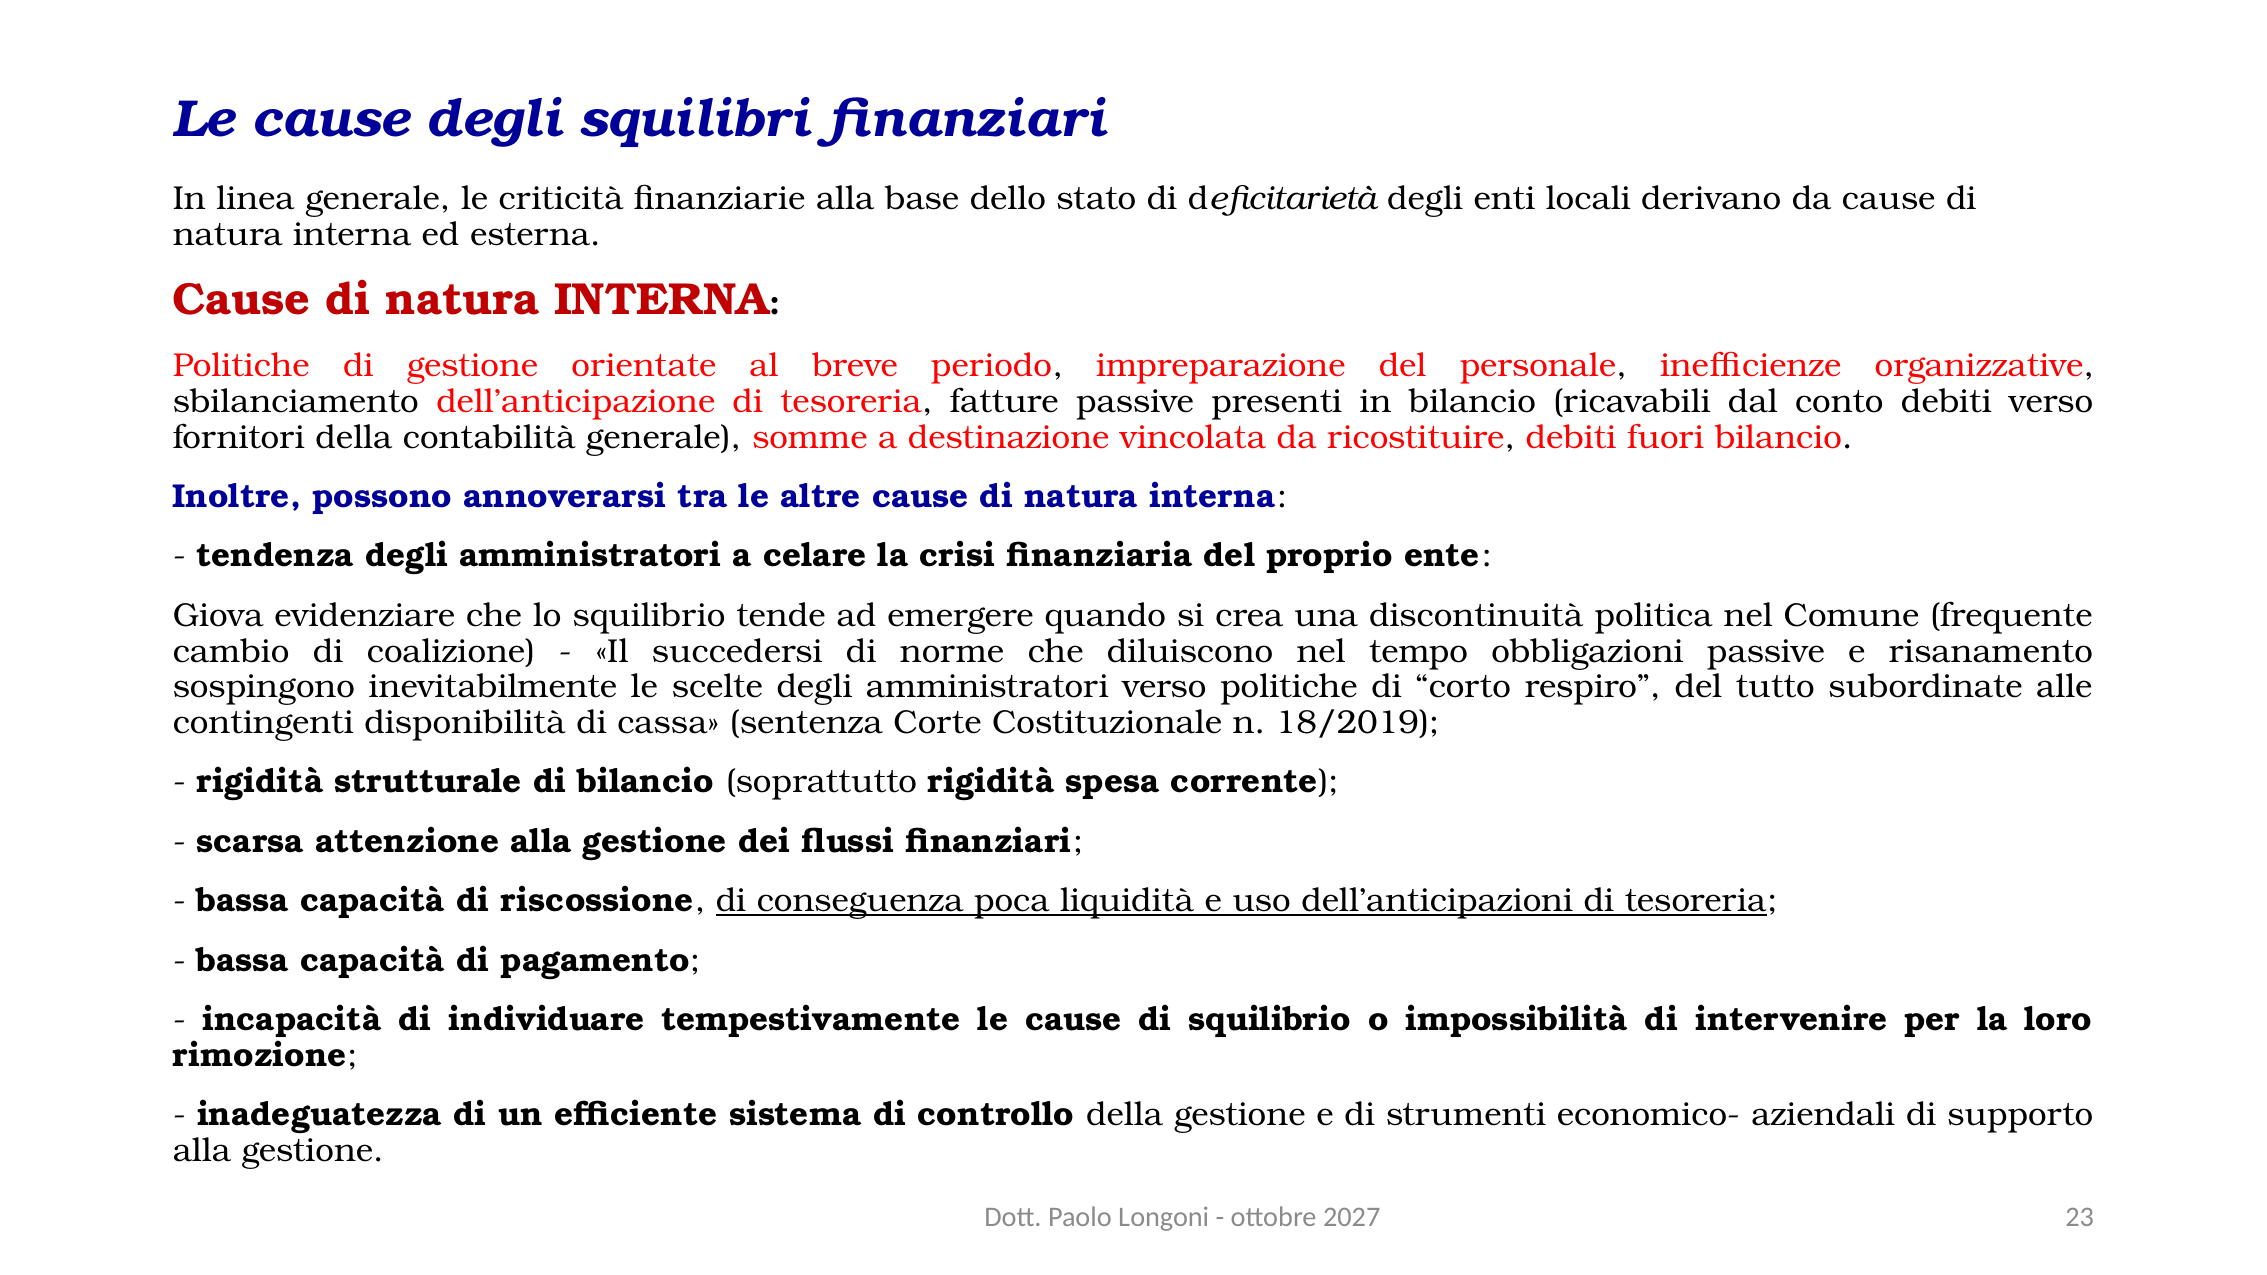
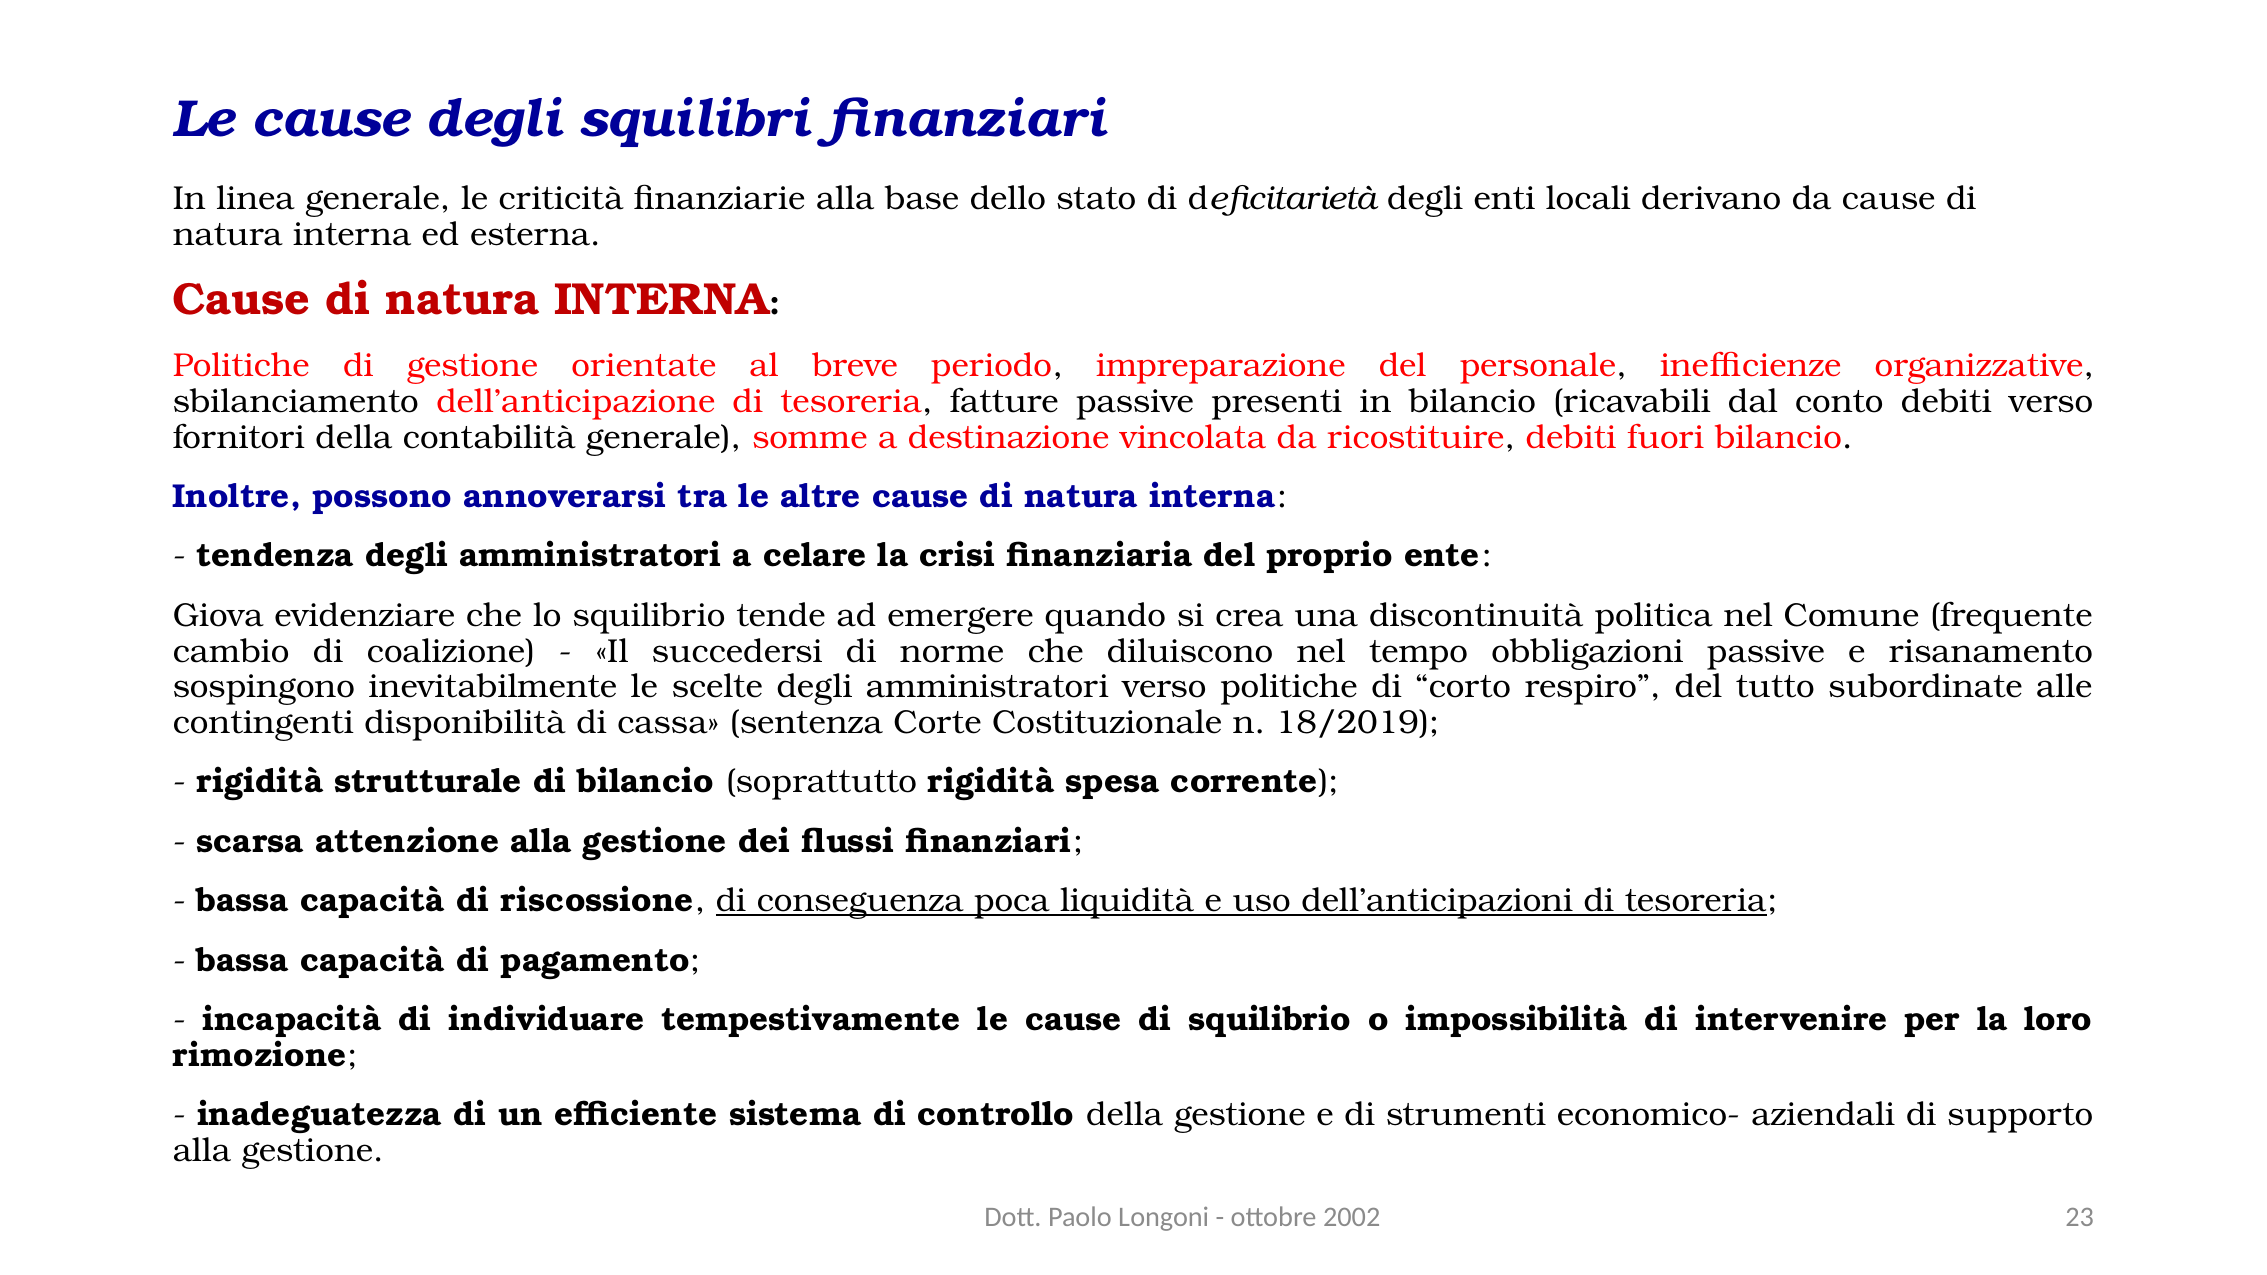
2027: 2027 -> 2002 (1352, 1218)
